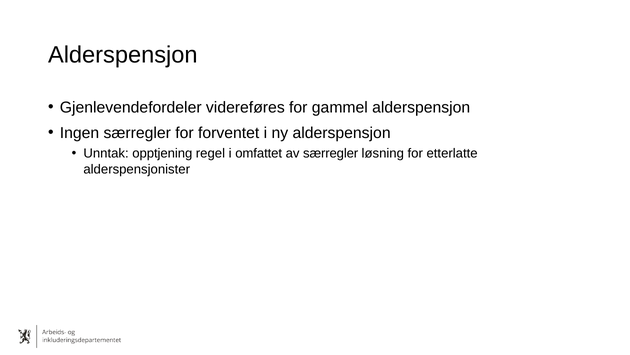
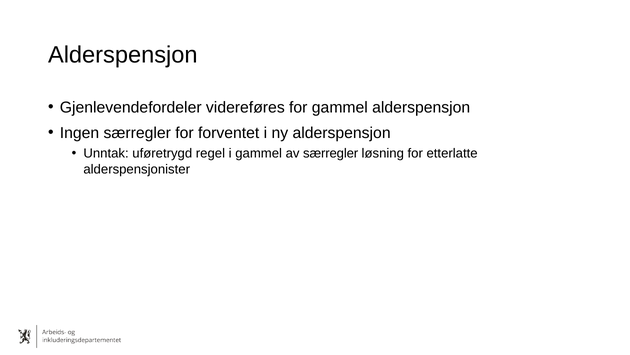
opptjening: opptjening -> uføretrygd (162, 153)
i omfattet: omfattet -> gammel (259, 153)
